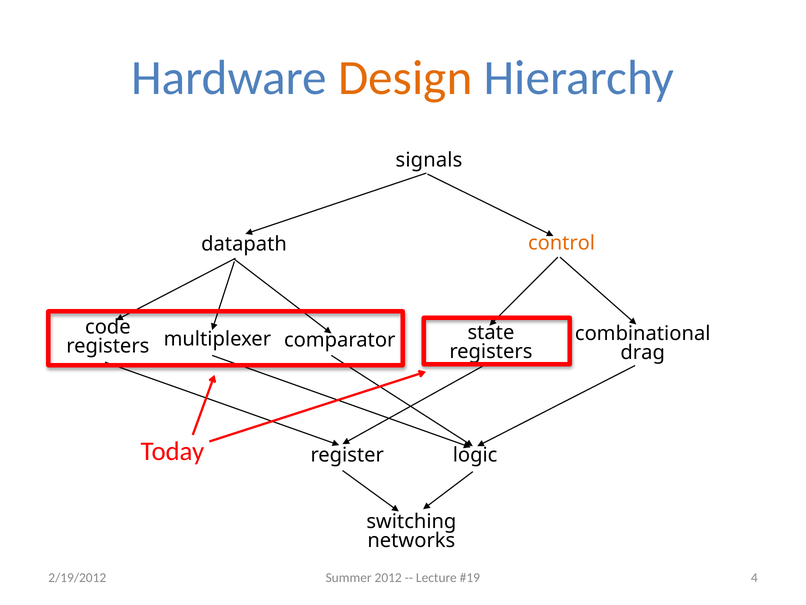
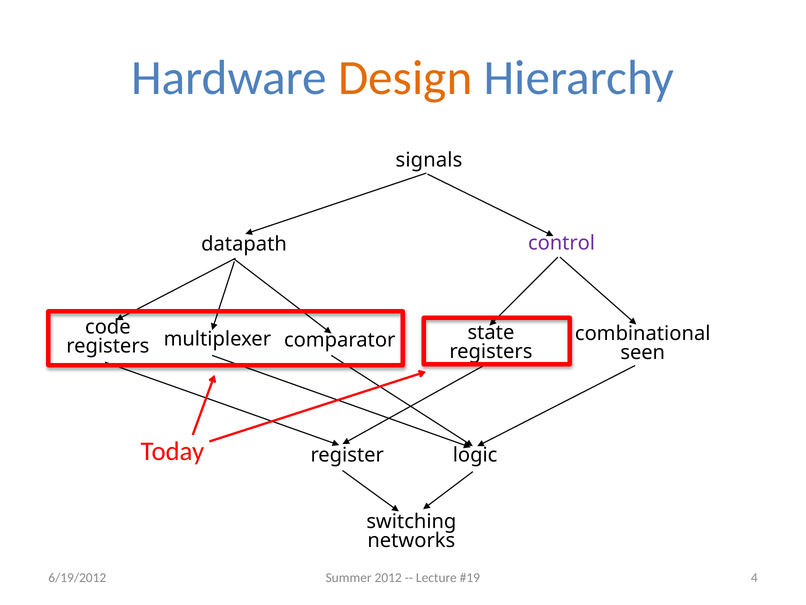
control colour: orange -> purple (562, 243)
drag: drag -> seen (643, 352)
2/19/2012: 2/19/2012 -> 6/19/2012 (77, 577)
